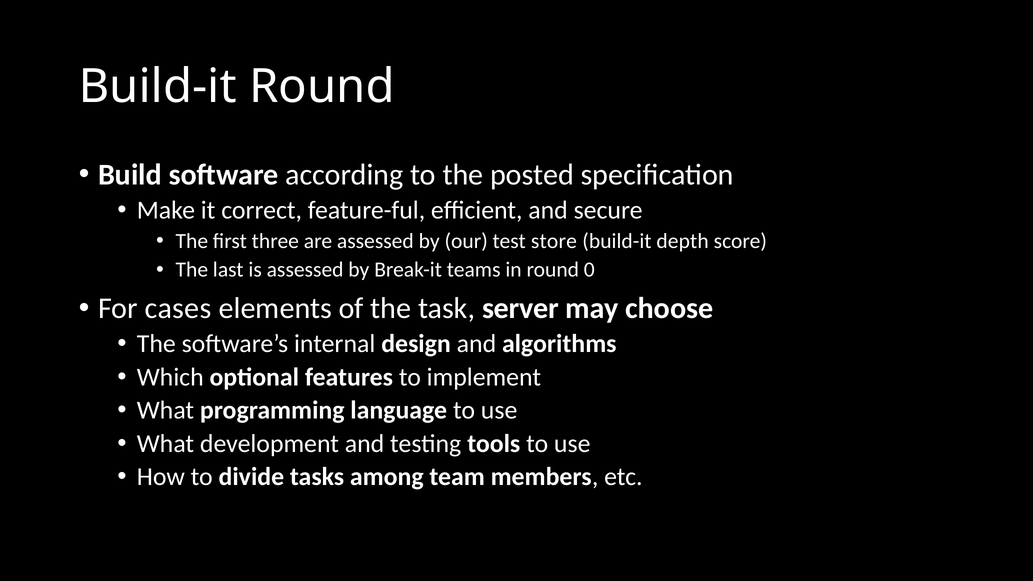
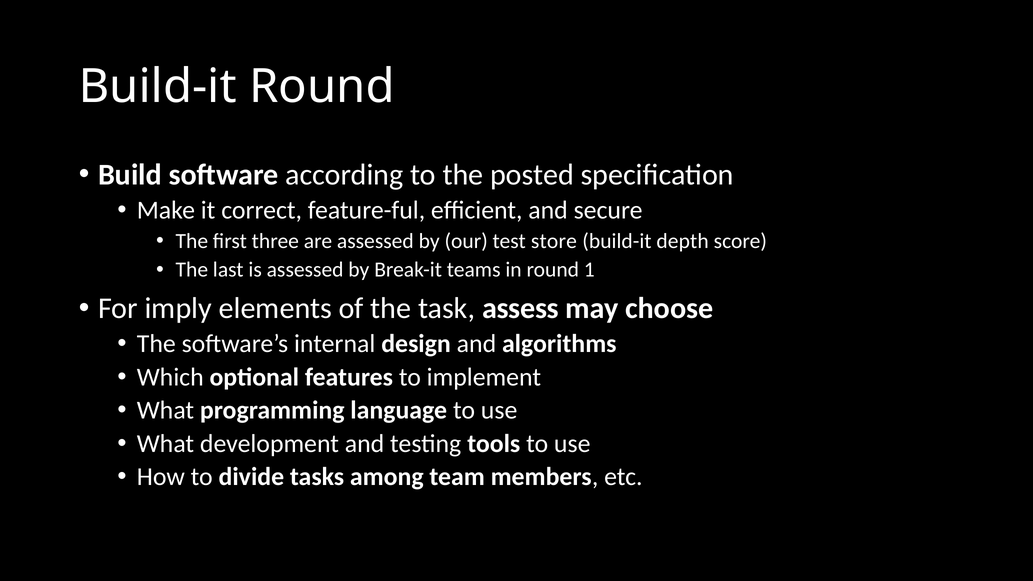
0: 0 -> 1 (589, 270)
cases: cases -> imply (178, 308)
server: server -> assess (520, 308)
